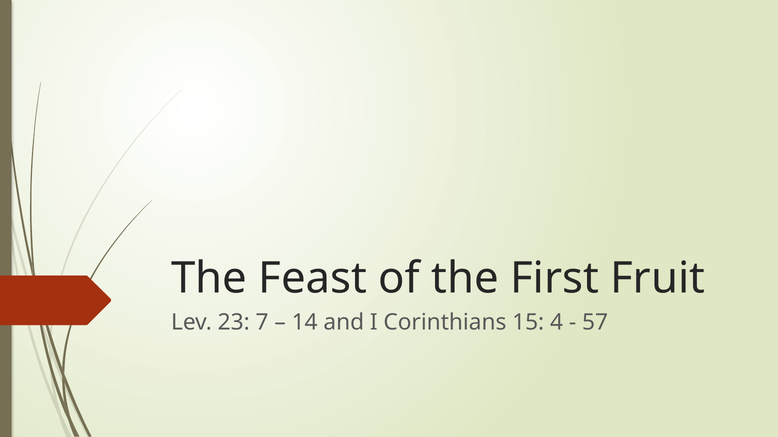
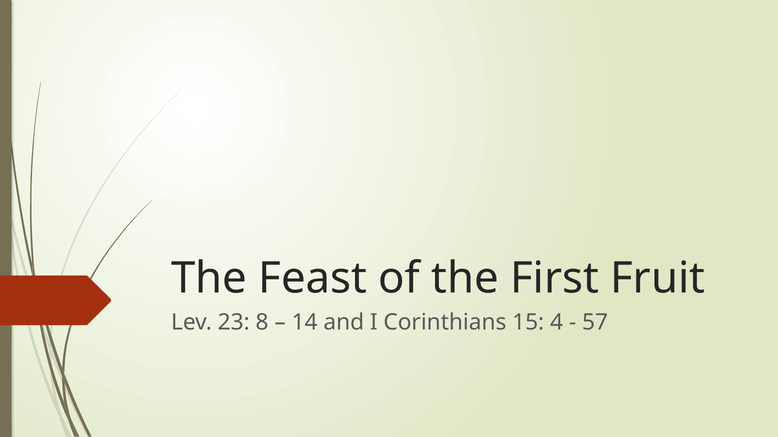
7: 7 -> 8 (262, 323)
